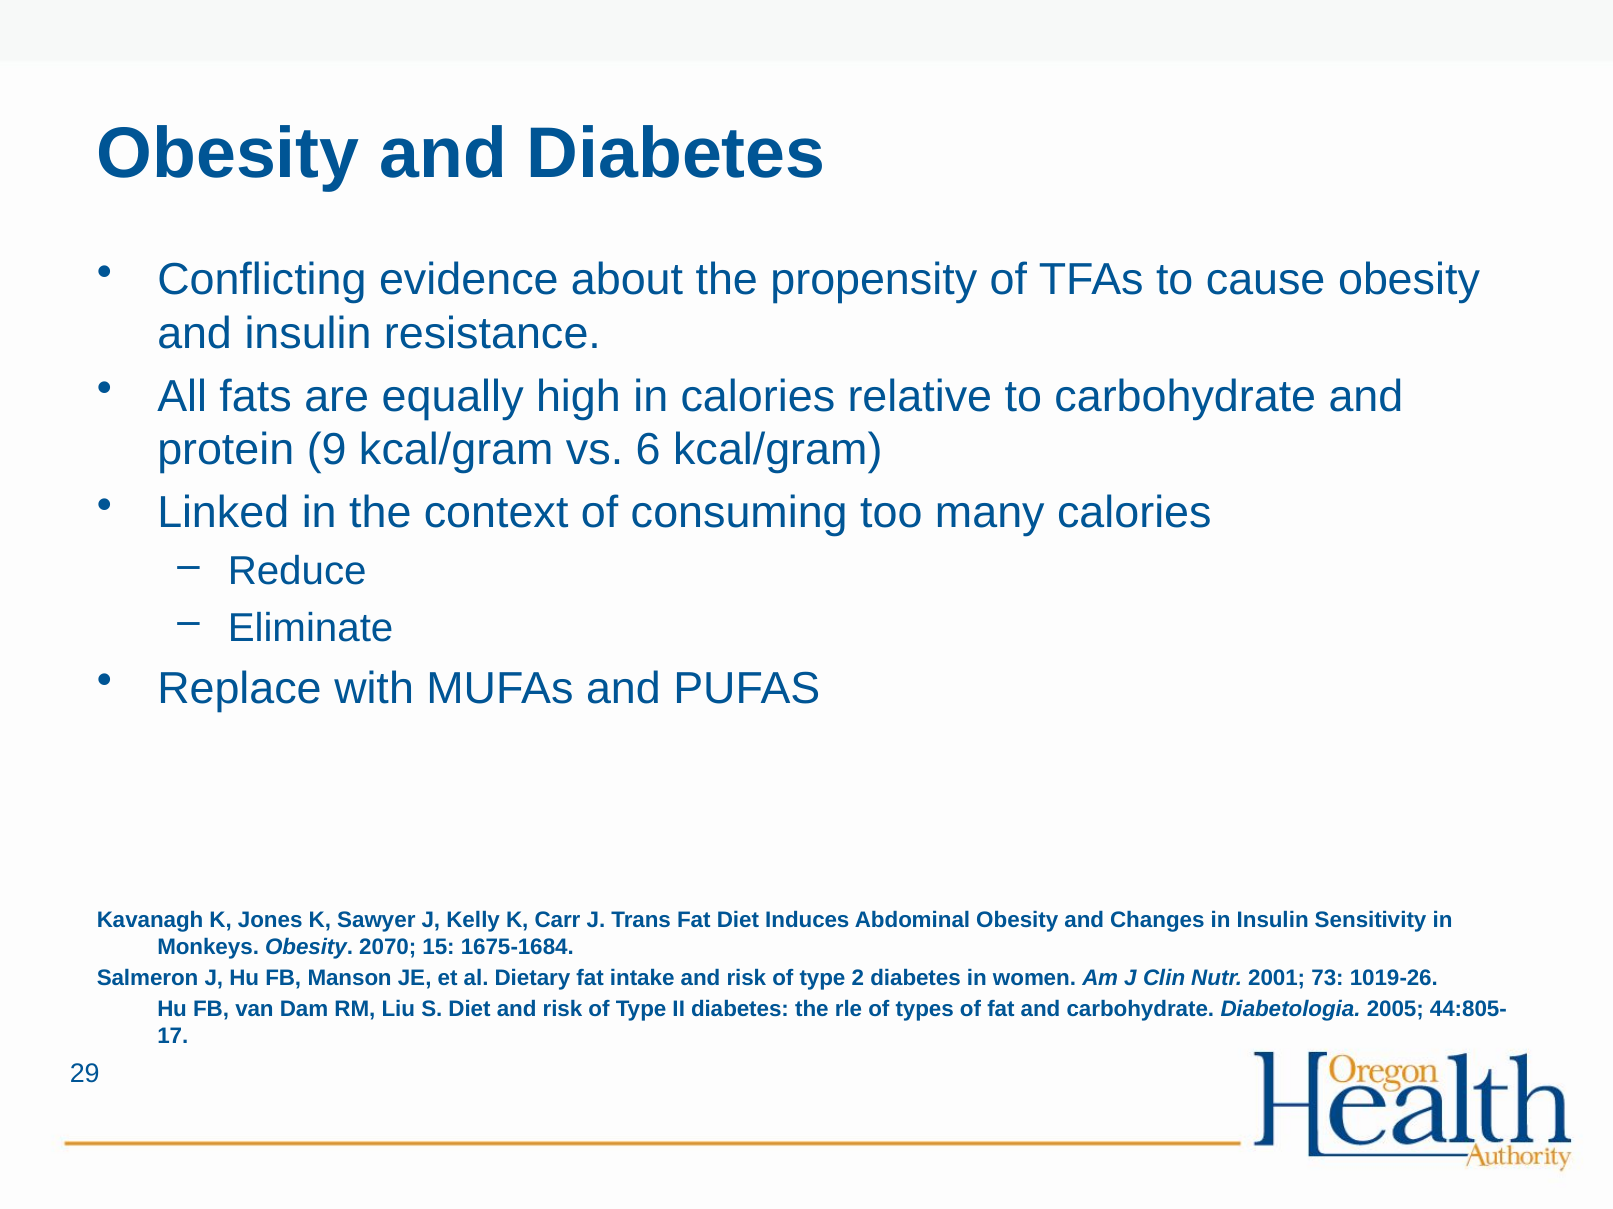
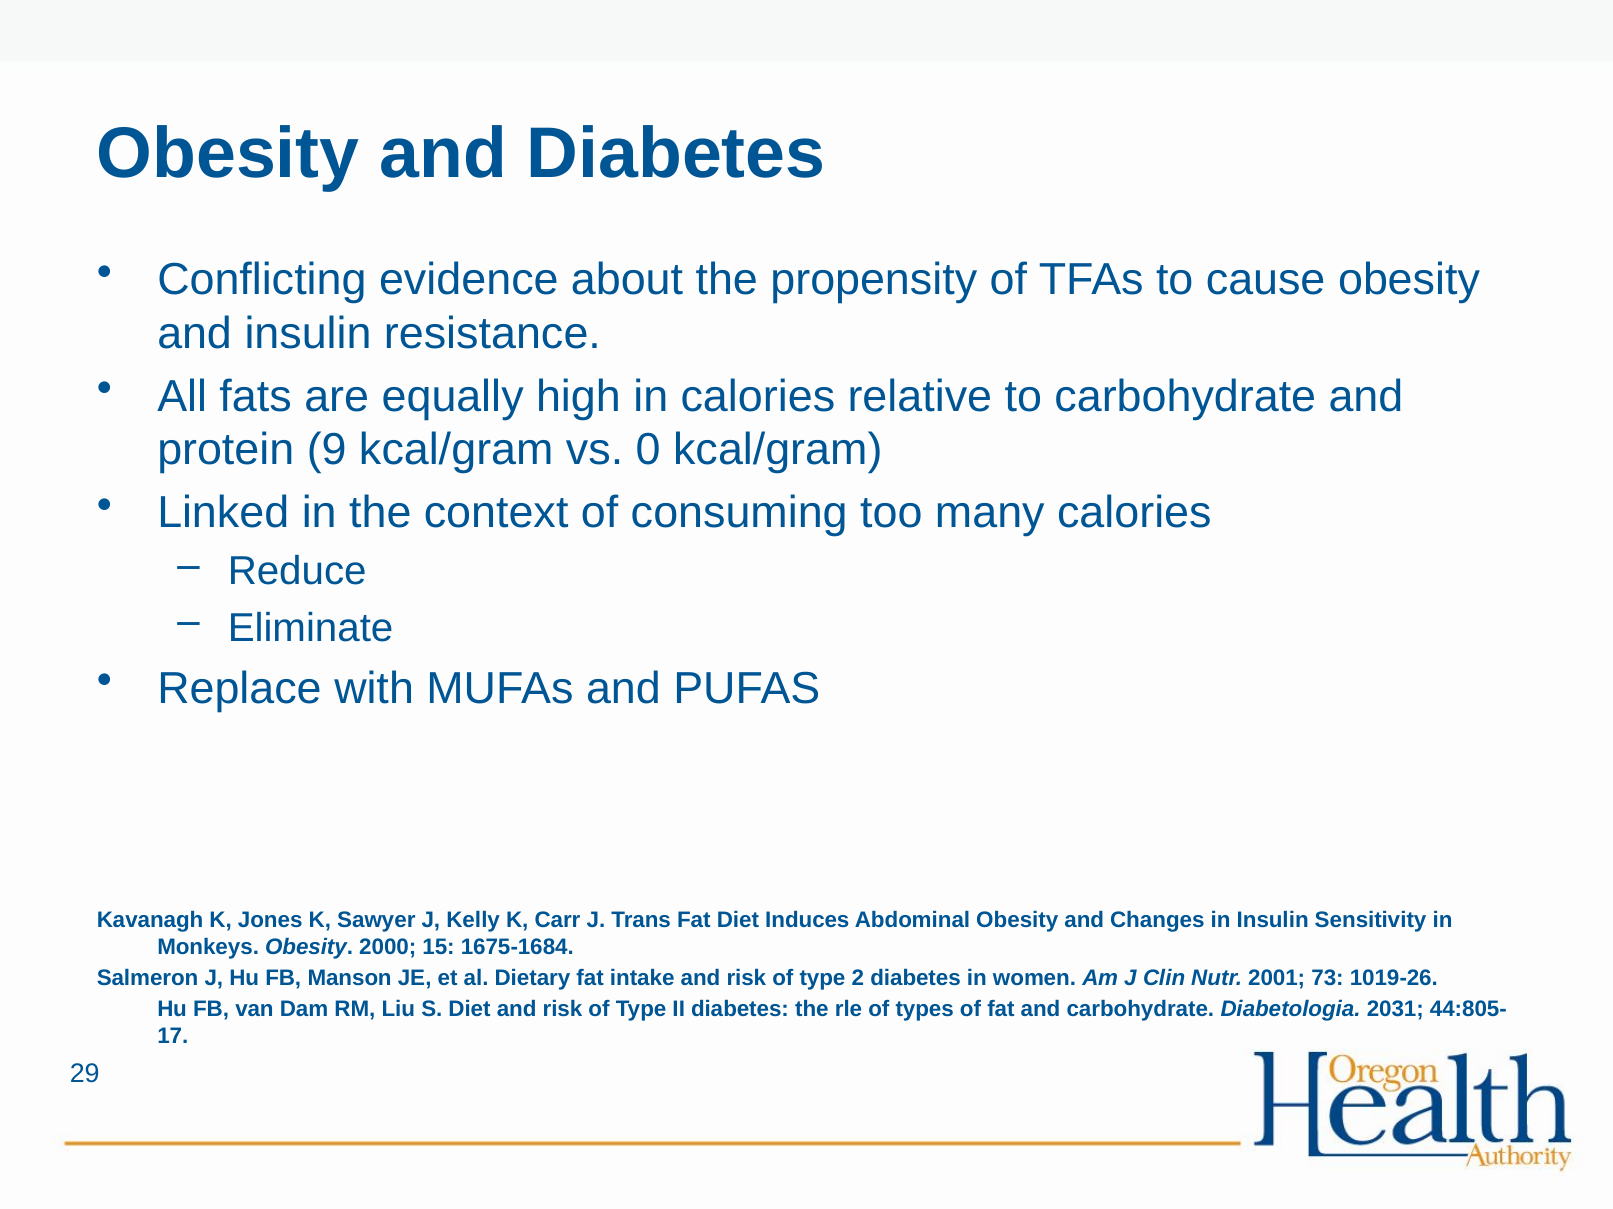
6: 6 -> 0 (648, 450)
2070: 2070 -> 2000 (388, 947)
2005: 2005 -> 2031 (1395, 1010)
